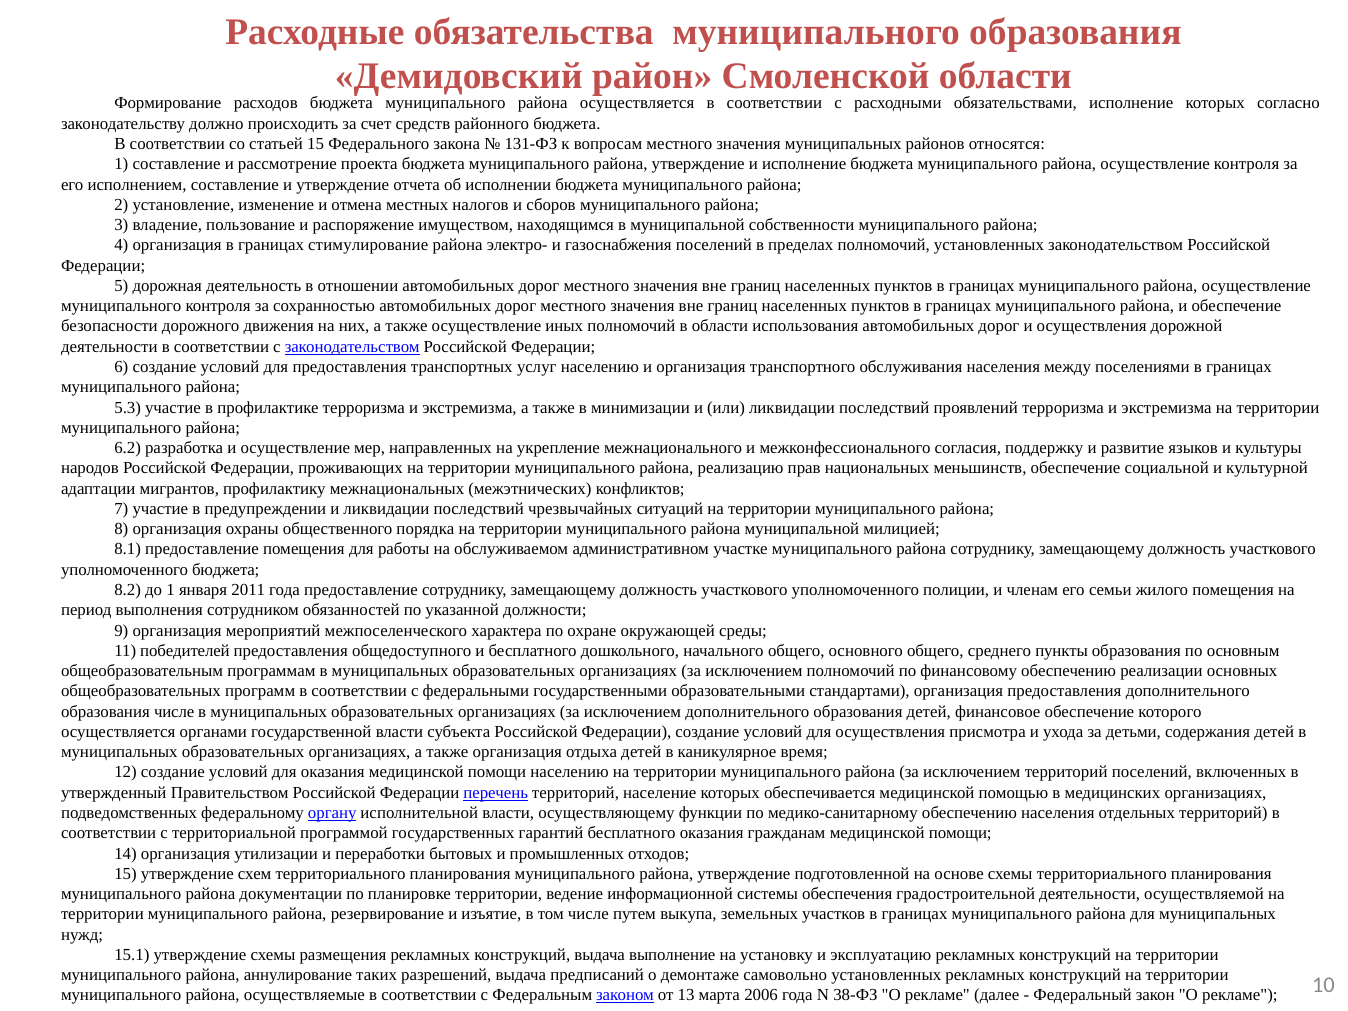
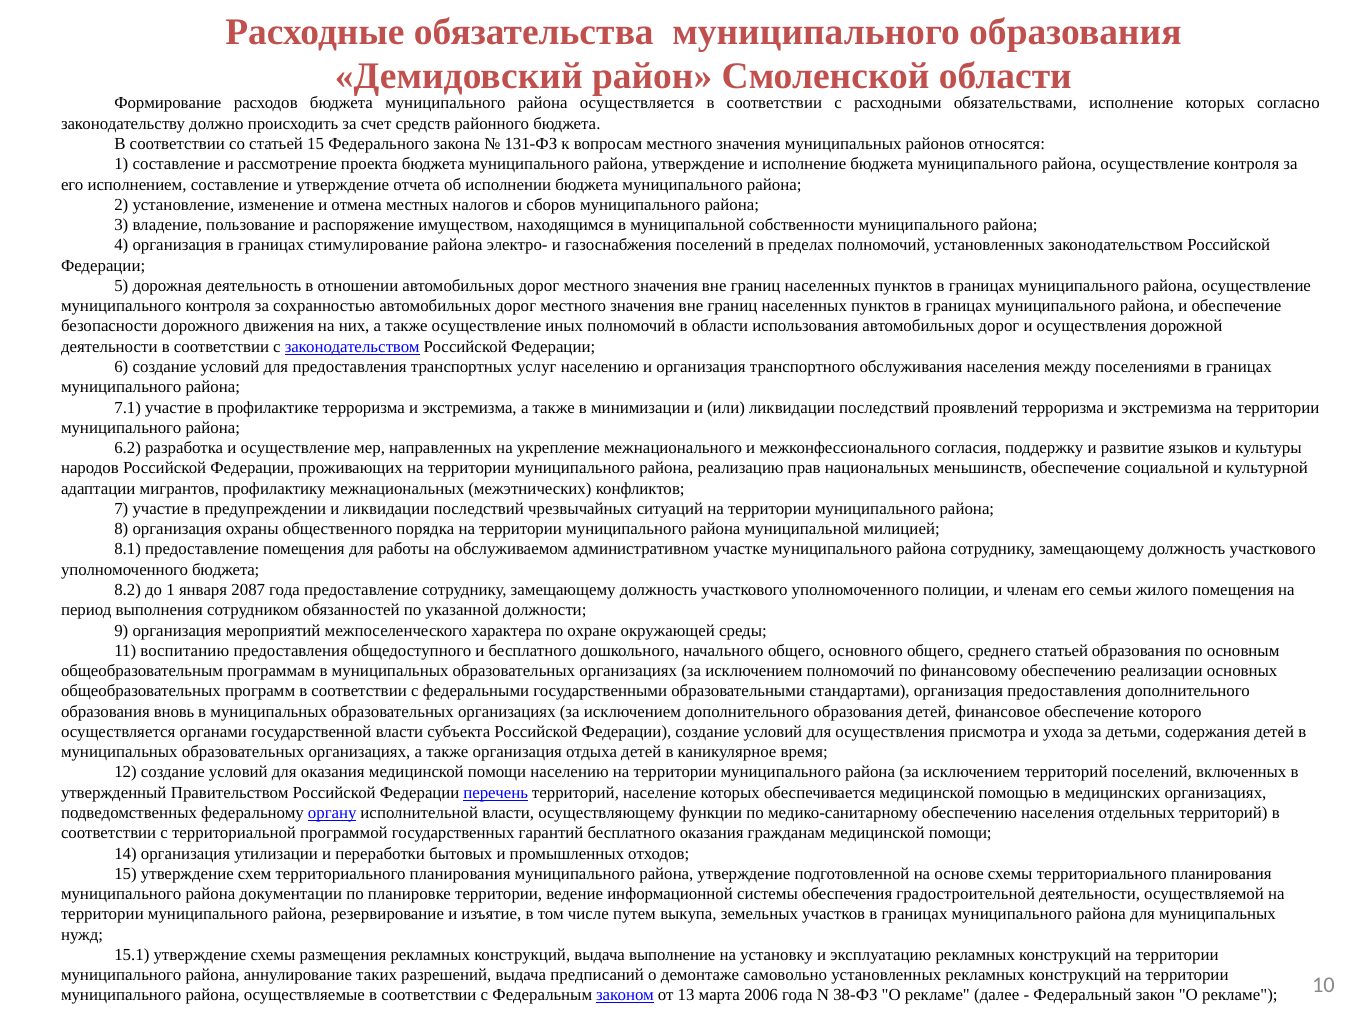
5.3: 5.3 -> 7.1 (128, 407)
2011: 2011 -> 2087 (248, 590)
победителей: победителей -> воспитанию (185, 651)
среднего пункты: пункты -> статьей (1062, 651)
образования числе: числе -> вновь (174, 712)
